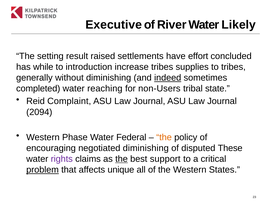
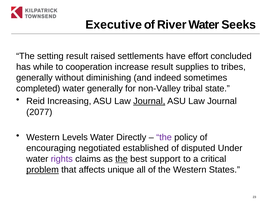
Likely: Likely -> Seeks (239, 25)
introduction: introduction -> cooperation (89, 67)
increase tribes: tribes -> result (162, 67)
indeed underline: present -> none (168, 78)
water reaching: reaching -> generally (105, 88)
non-Users: non-Users -> non-Valley (159, 88)
Complaint: Complaint -> Increasing (69, 101)
Journal underline: none -> present (149, 101)
2094: 2094 -> 2077 (39, 112)
Phase: Phase -> Levels (75, 137)
Federal: Federal -> Directly (131, 137)
the colour: orange -> purple (164, 137)
negotiated diminishing: diminishing -> established (146, 148)
These: These -> Under (230, 148)
